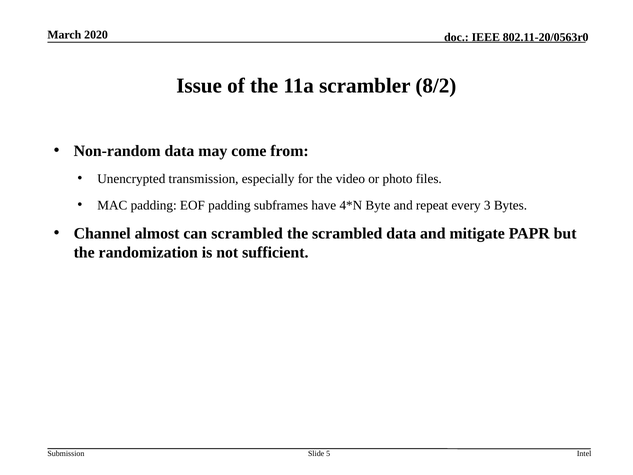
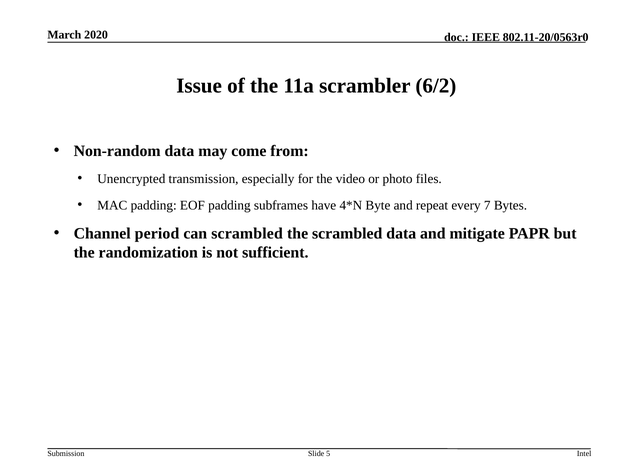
8/2: 8/2 -> 6/2 (436, 86)
3: 3 -> 7 (487, 205)
almost: almost -> period (157, 233)
